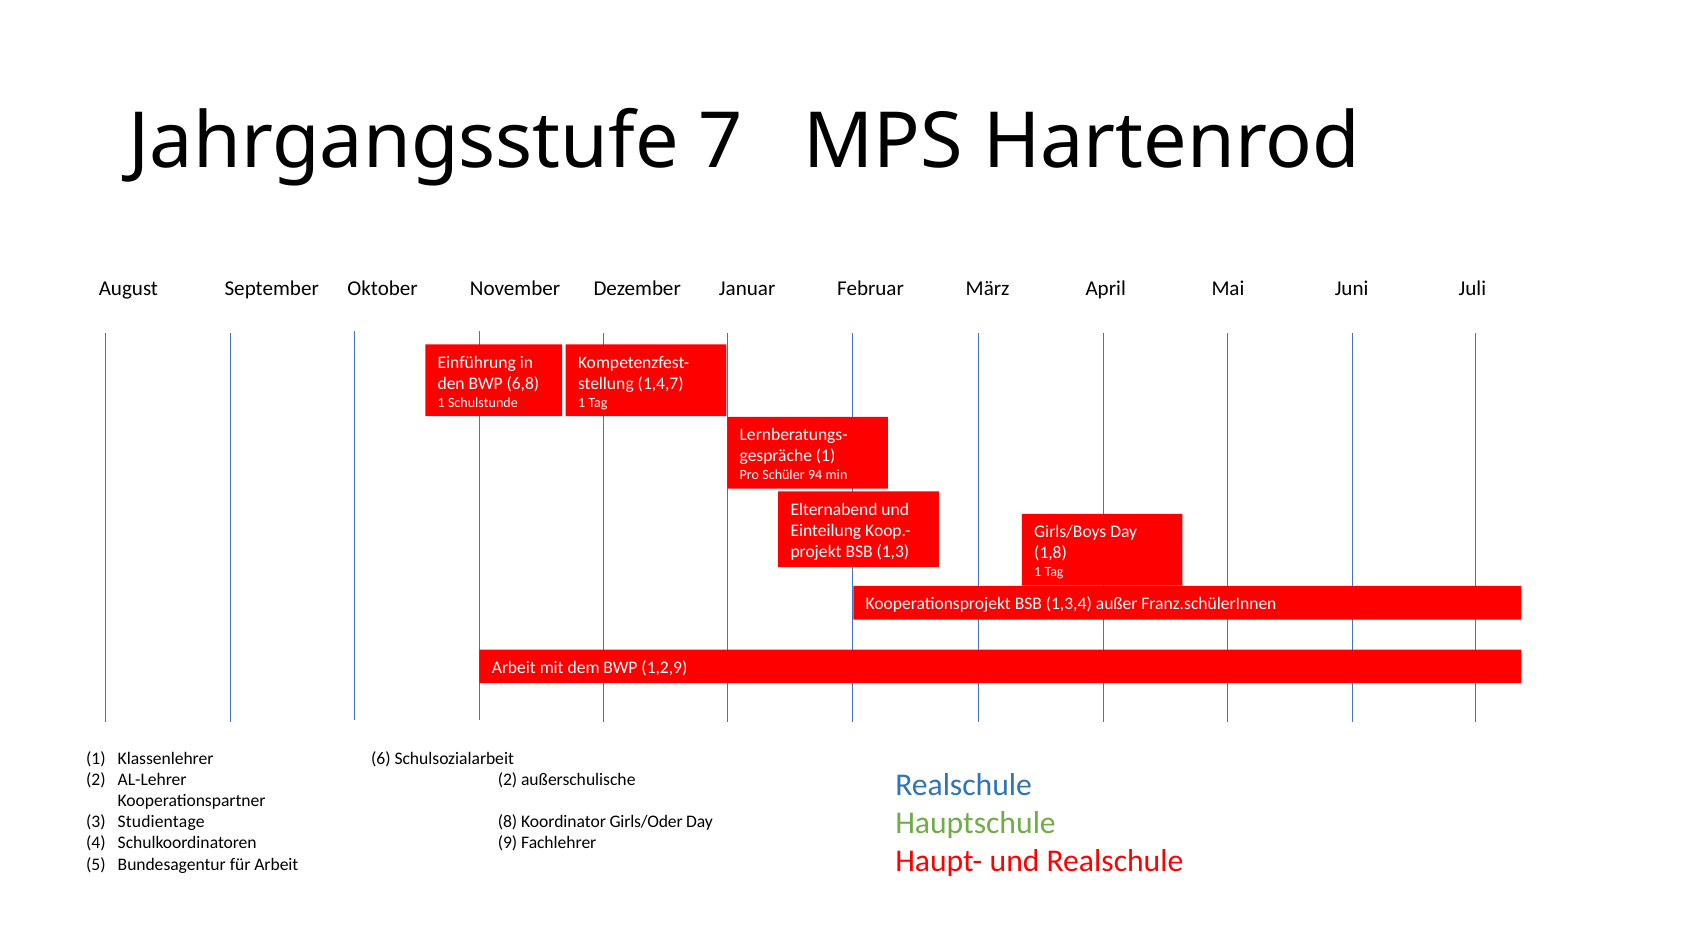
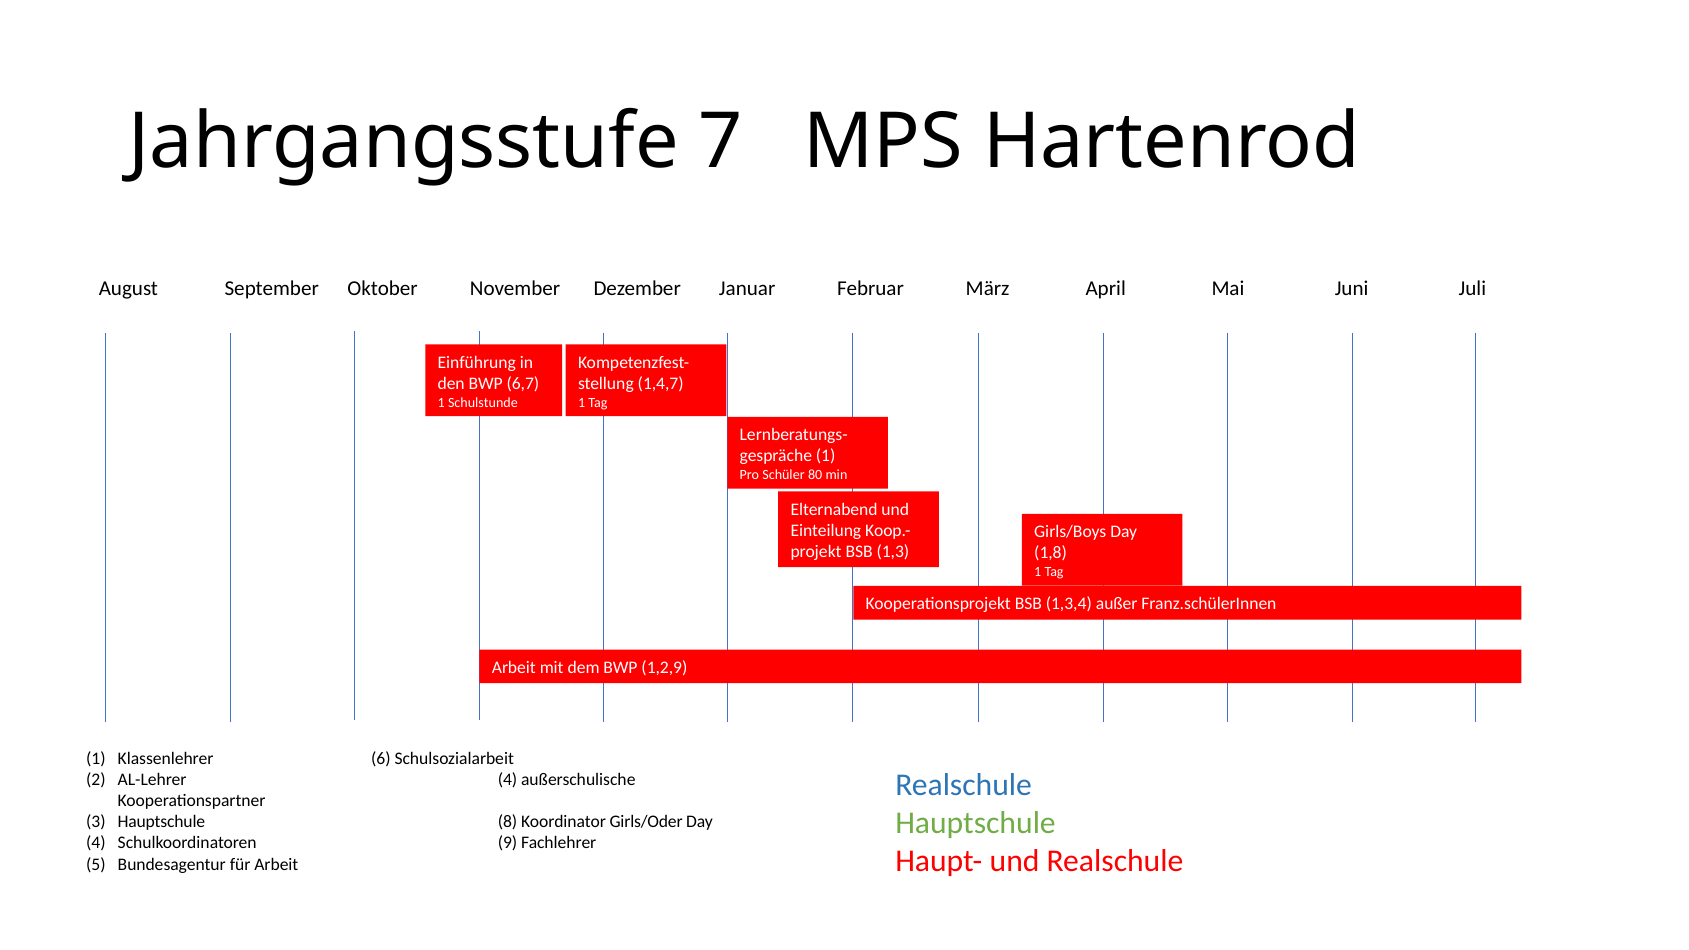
6,8: 6,8 -> 6,7 (523, 384)
94: 94 -> 80 (815, 475)
AL-Lehrer 2: 2 -> 4 (508, 780)
Studientage: Studientage -> Hauptschule (161, 822)
